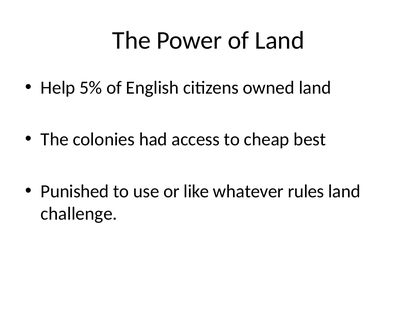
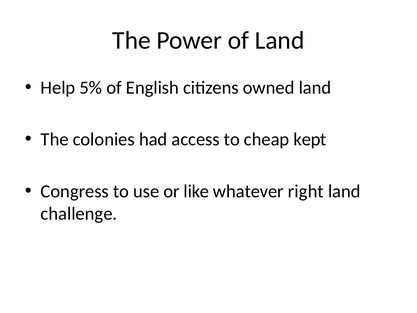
best: best -> kept (310, 139)
Punished: Punished -> Congress (75, 191)
rules: rules -> right (306, 191)
